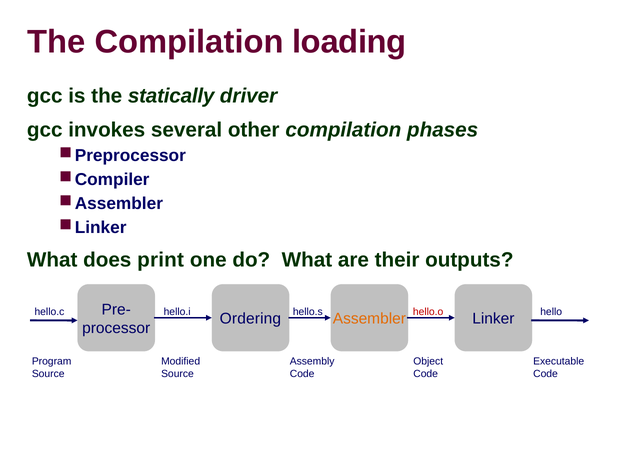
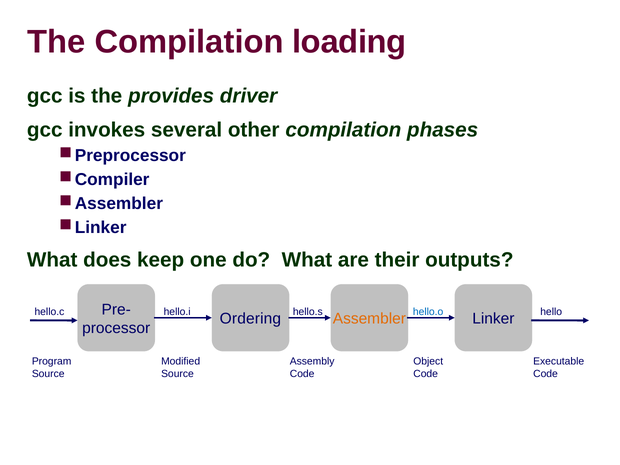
statically: statically -> provides (171, 96)
print: print -> keep (161, 260)
hello.o colour: red -> blue (428, 312)
